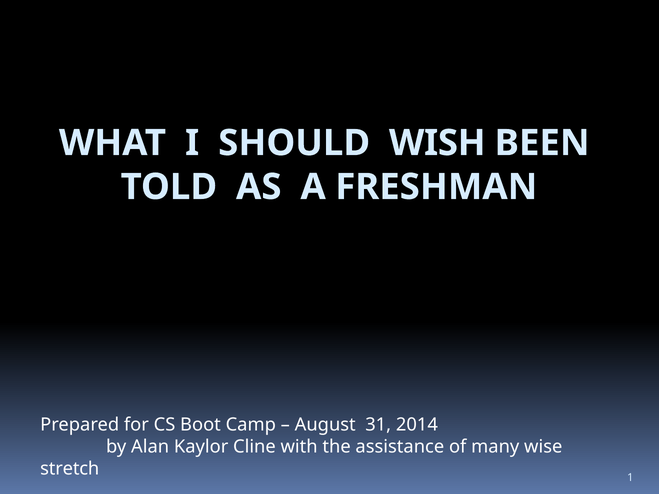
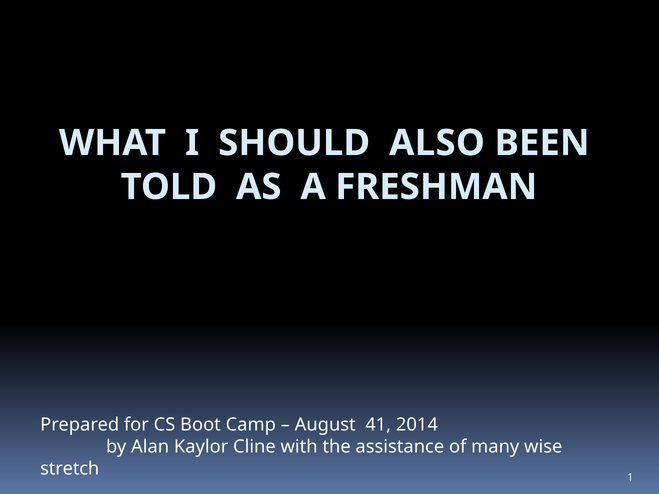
WISH: WISH -> ALSO (437, 143)
31: 31 -> 41 (378, 425)
